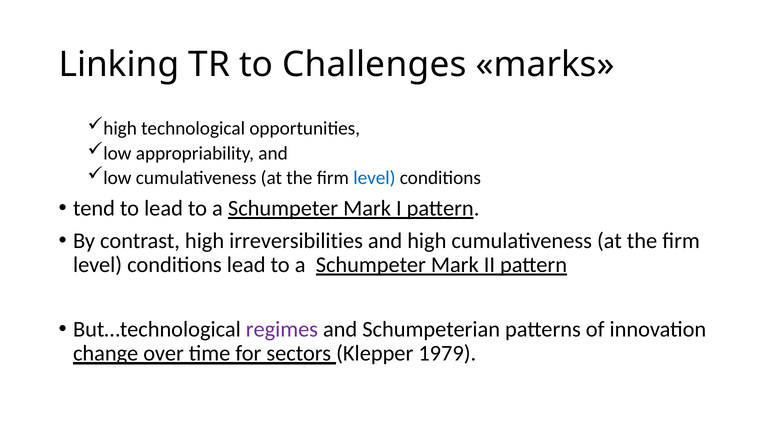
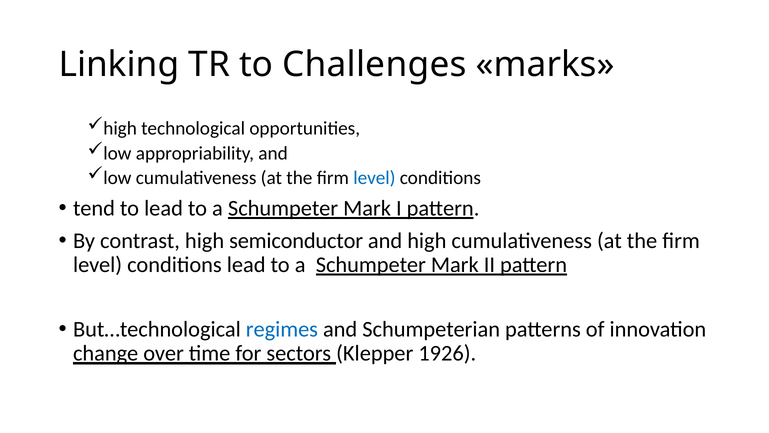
irreversibilities: irreversibilities -> semiconductor (296, 240)
regimes colour: purple -> blue (282, 329)
1979: 1979 -> 1926 (447, 353)
